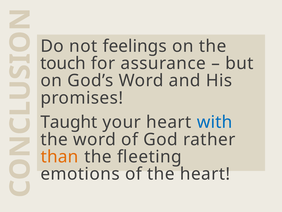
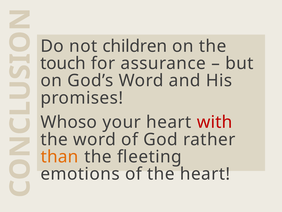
feelings: feelings -> children (135, 46)
Taught: Taught -> Whoso (69, 122)
with colour: blue -> red (215, 122)
